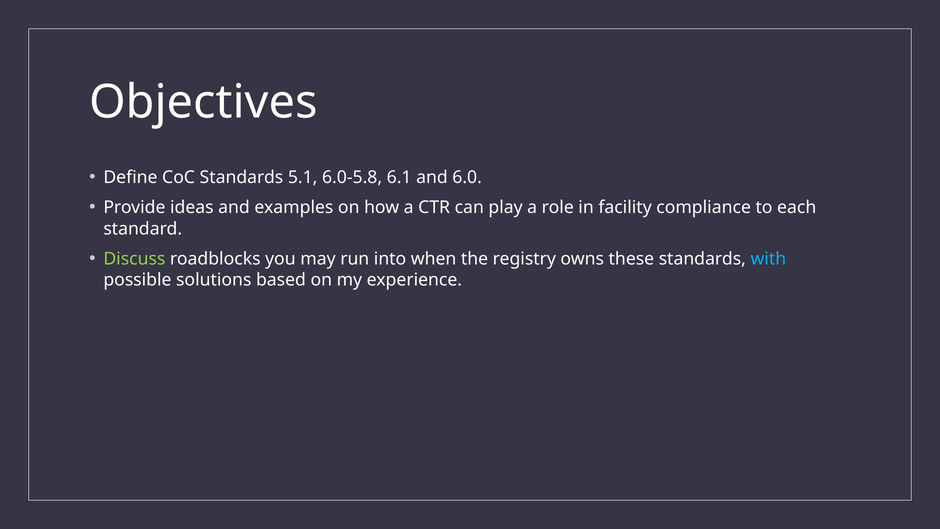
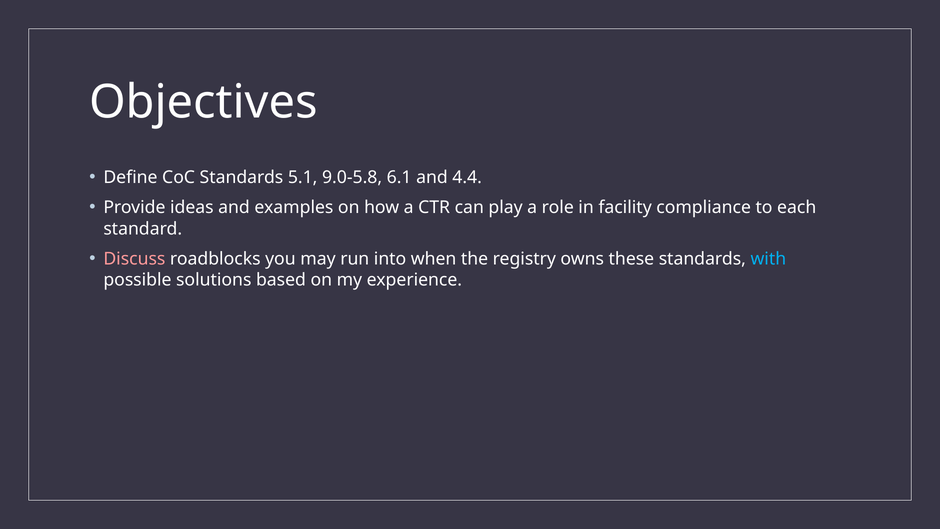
6.0-5.8: 6.0-5.8 -> 9.0-5.8 (352, 177)
6.0: 6.0 -> 4.4 (467, 177)
Discuss colour: light green -> pink (134, 259)
